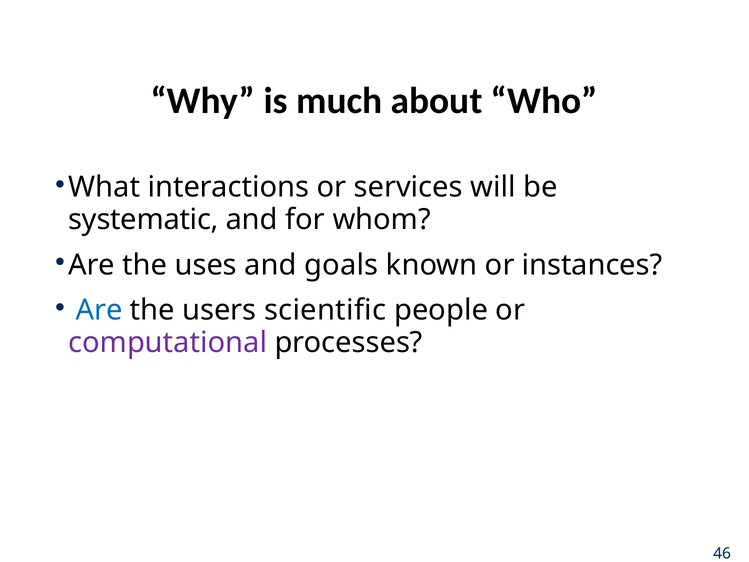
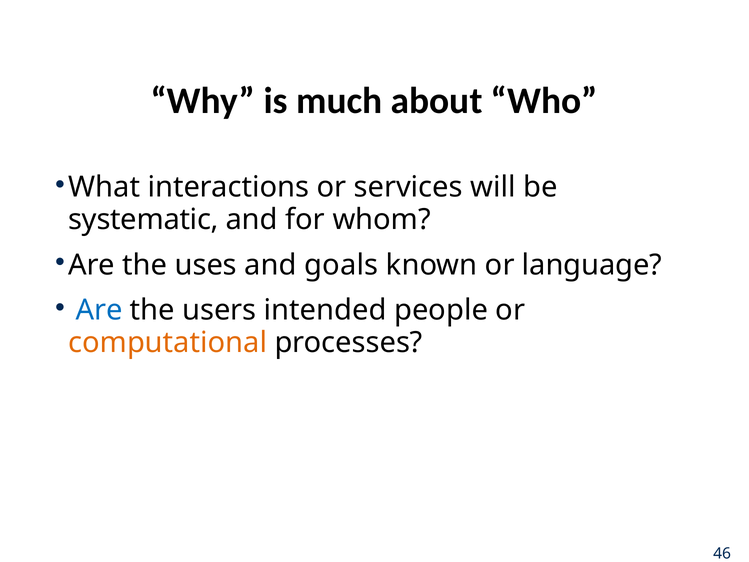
instances: instances -> language (592, 265)
scientific: scientific -> intended (325, 310)
computational colour: purple -> orange (168, 342)
